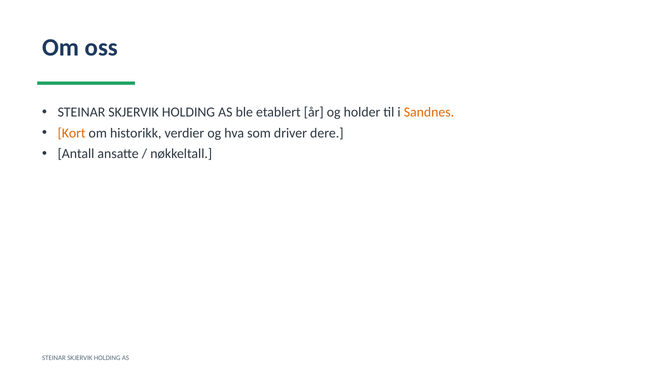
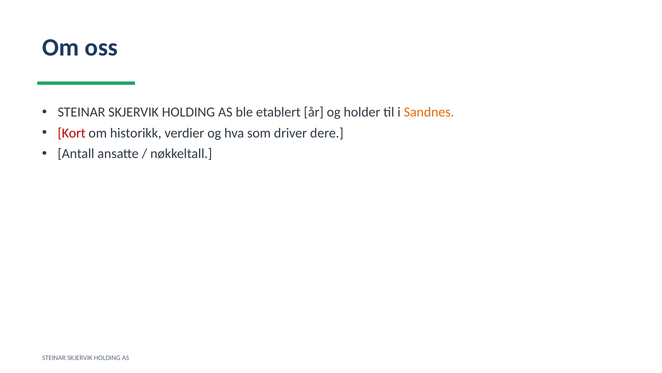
Kort colour: orange -> red (72, 133)
